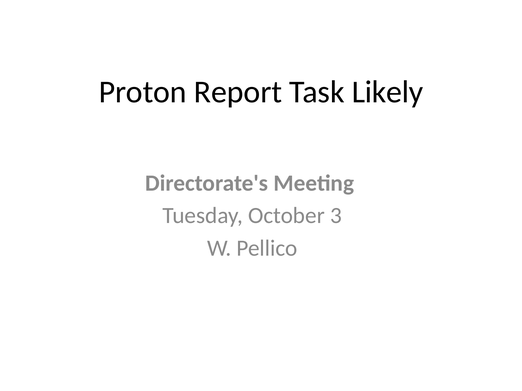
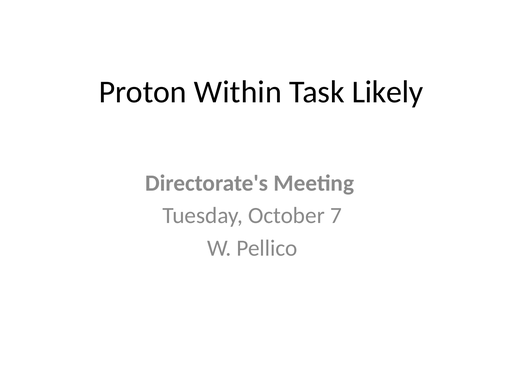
Report: Report -> Within (238, 92)
3: 3 -> 7 (336, 216)
